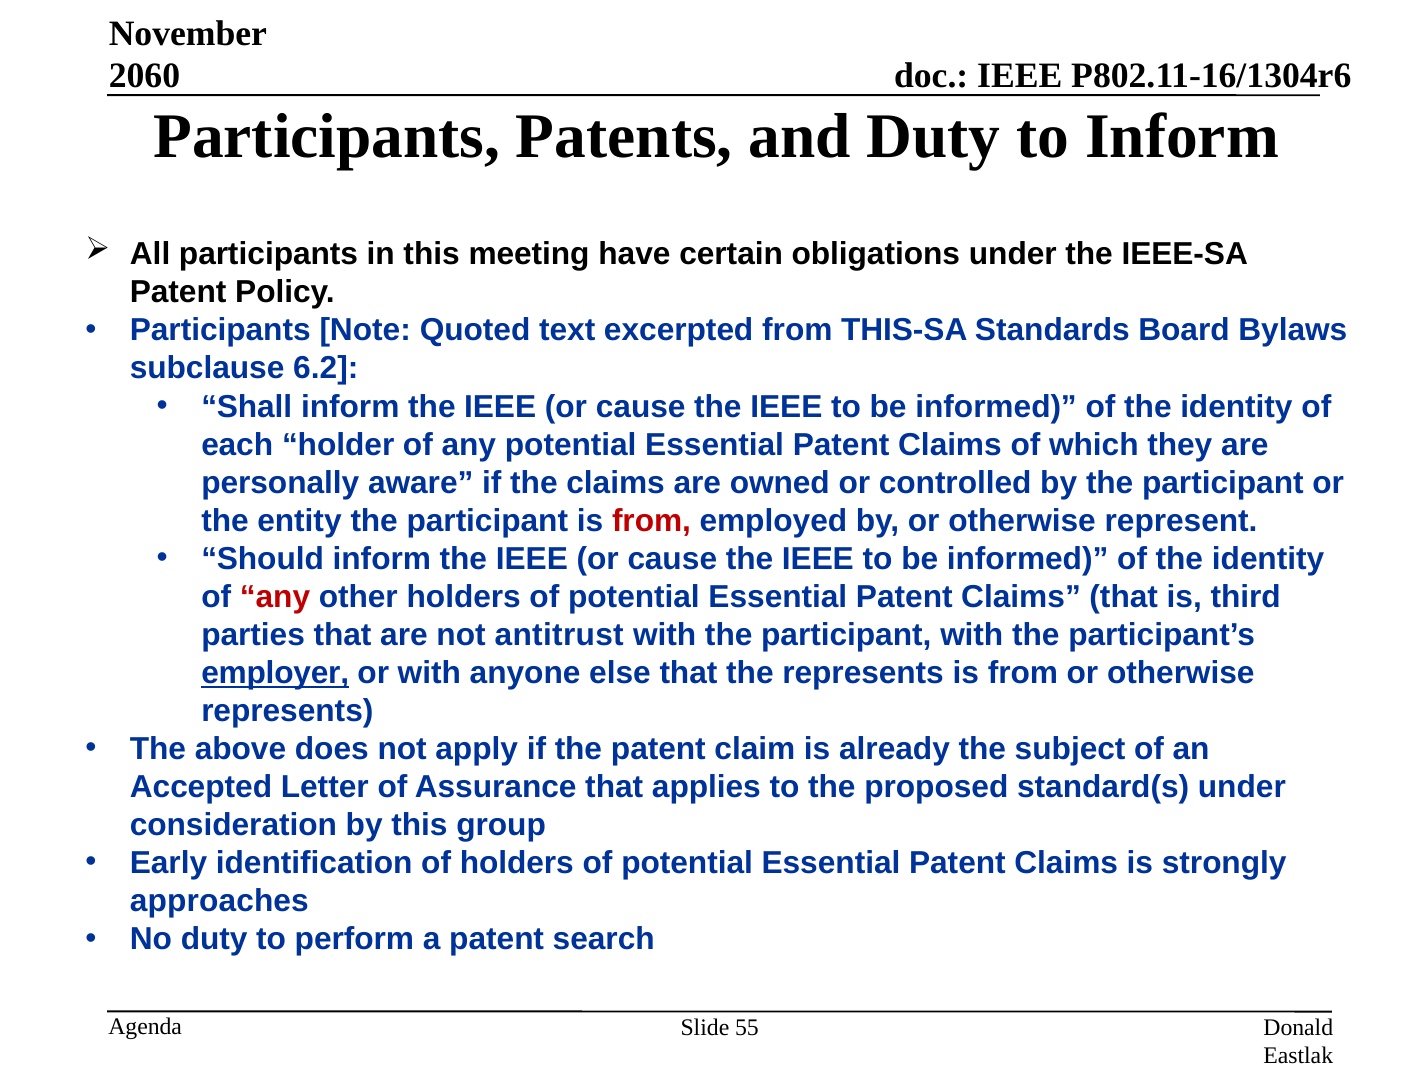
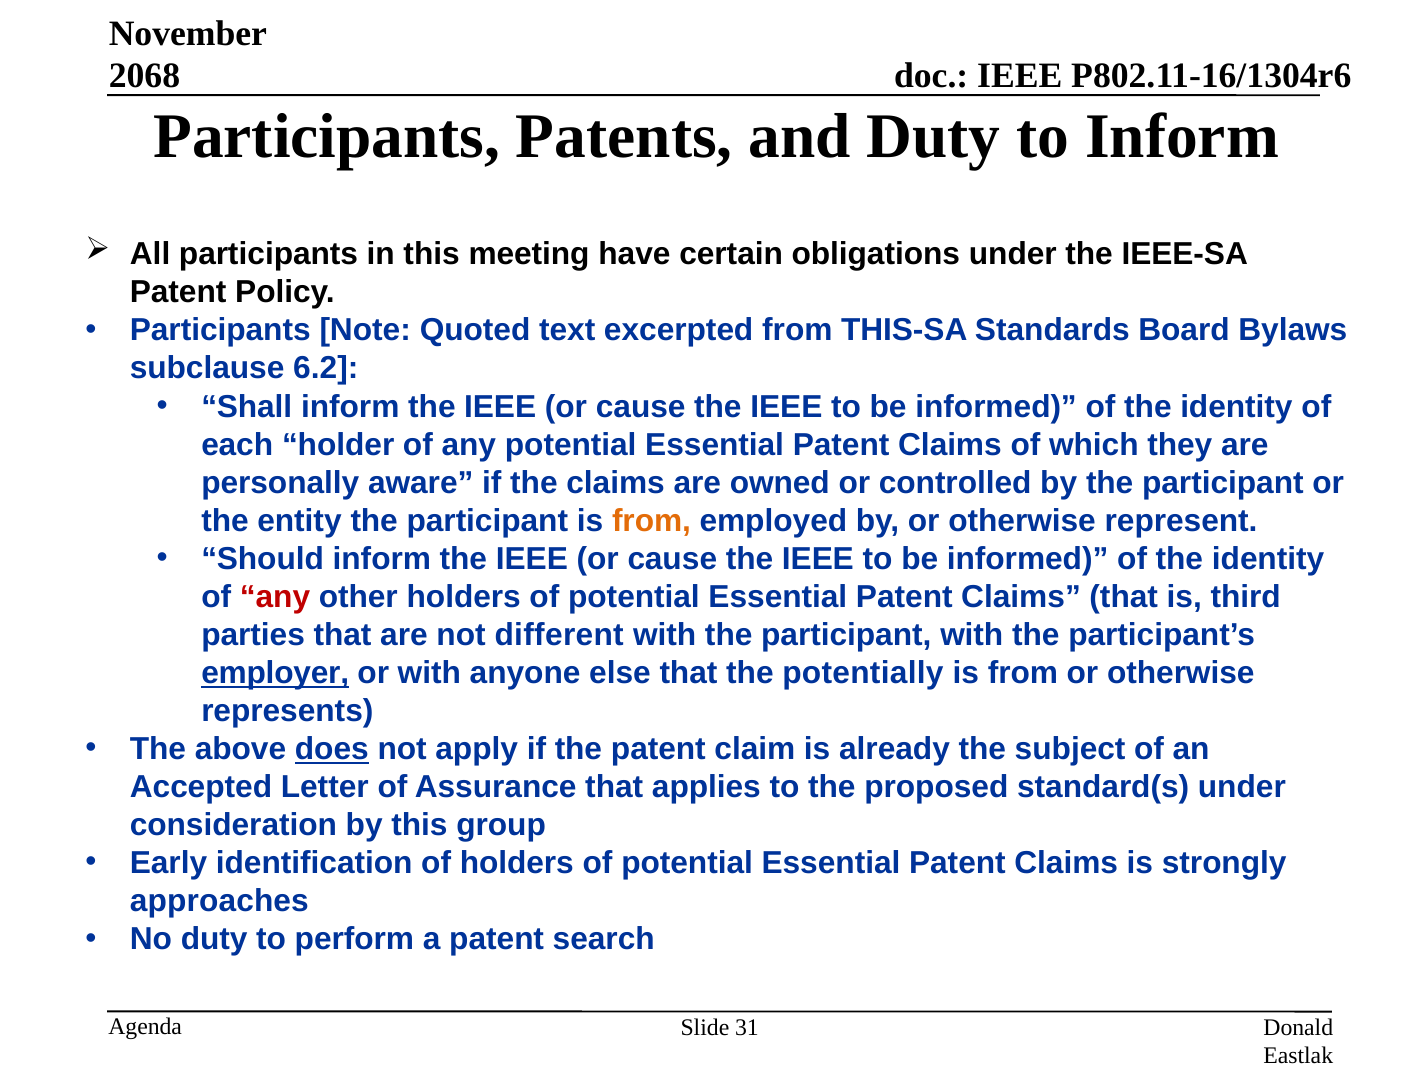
2060: 2060 -> 2068 (144, 76)
from colour: red -> orange (651, 520)
antitrust: antitrust -> different (559, 635)
the represents: represents -> potentially (863, 673)
does underline: none -> present (332, 749)
55: 55 -> 31 (747, 1026)
